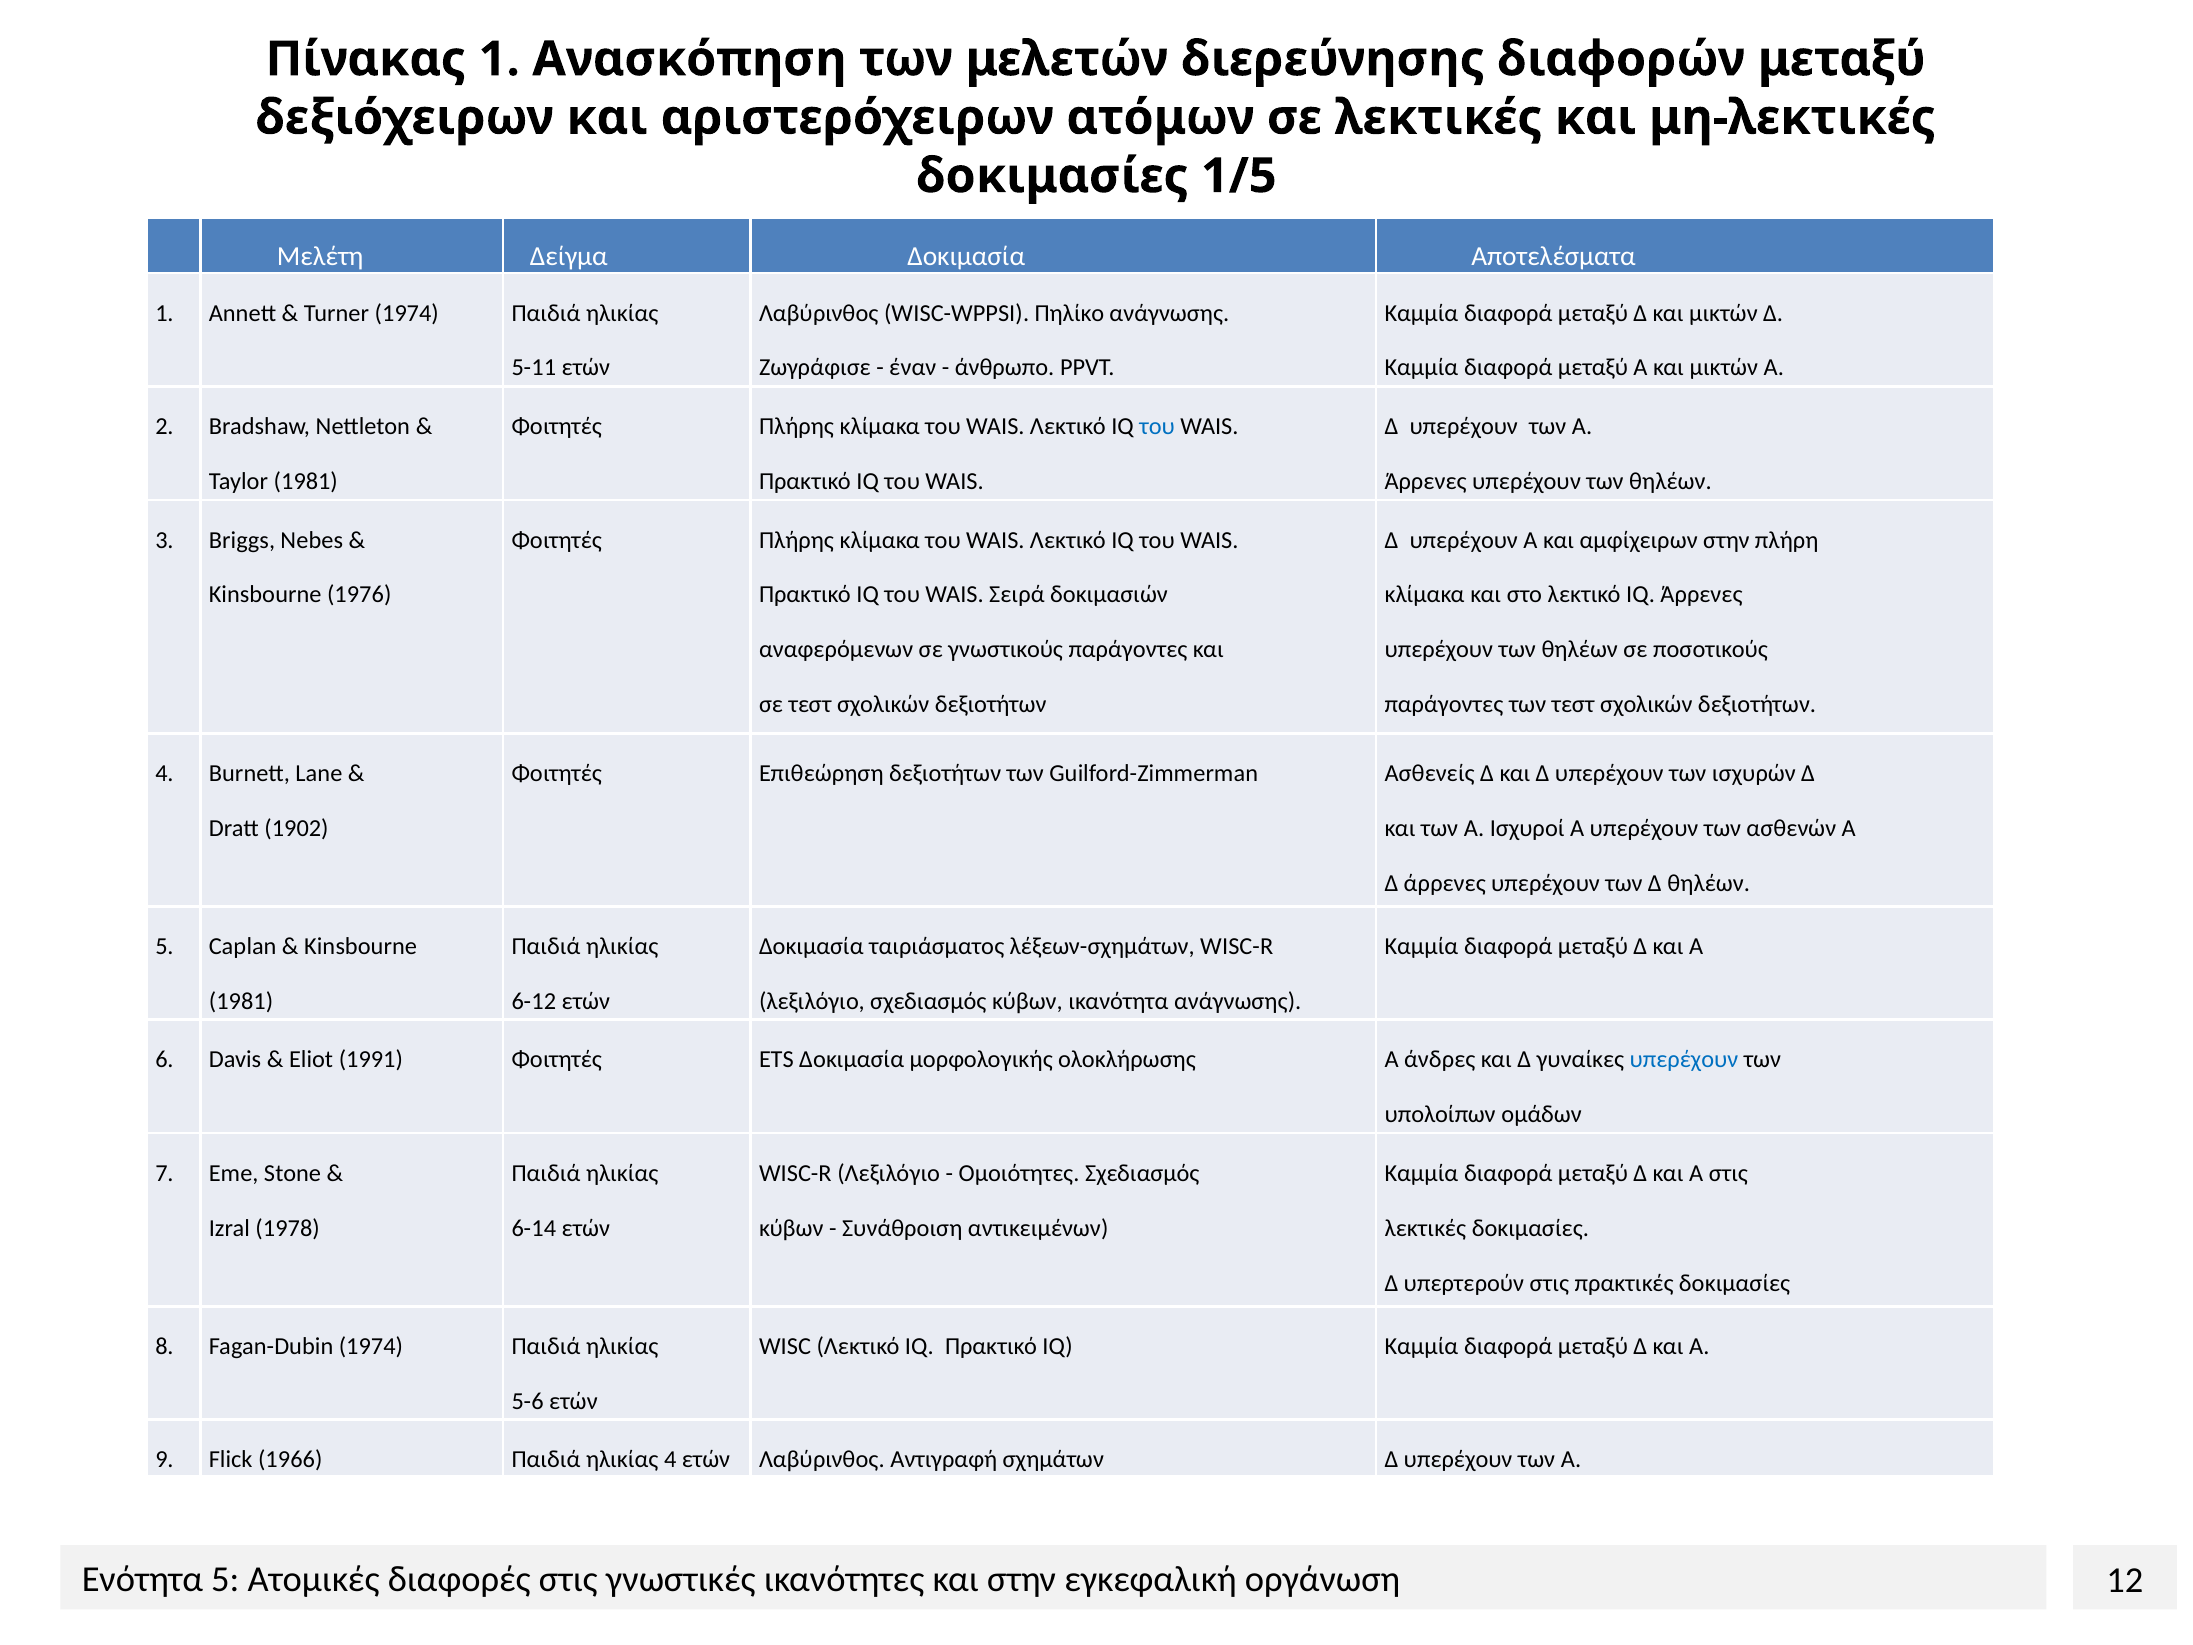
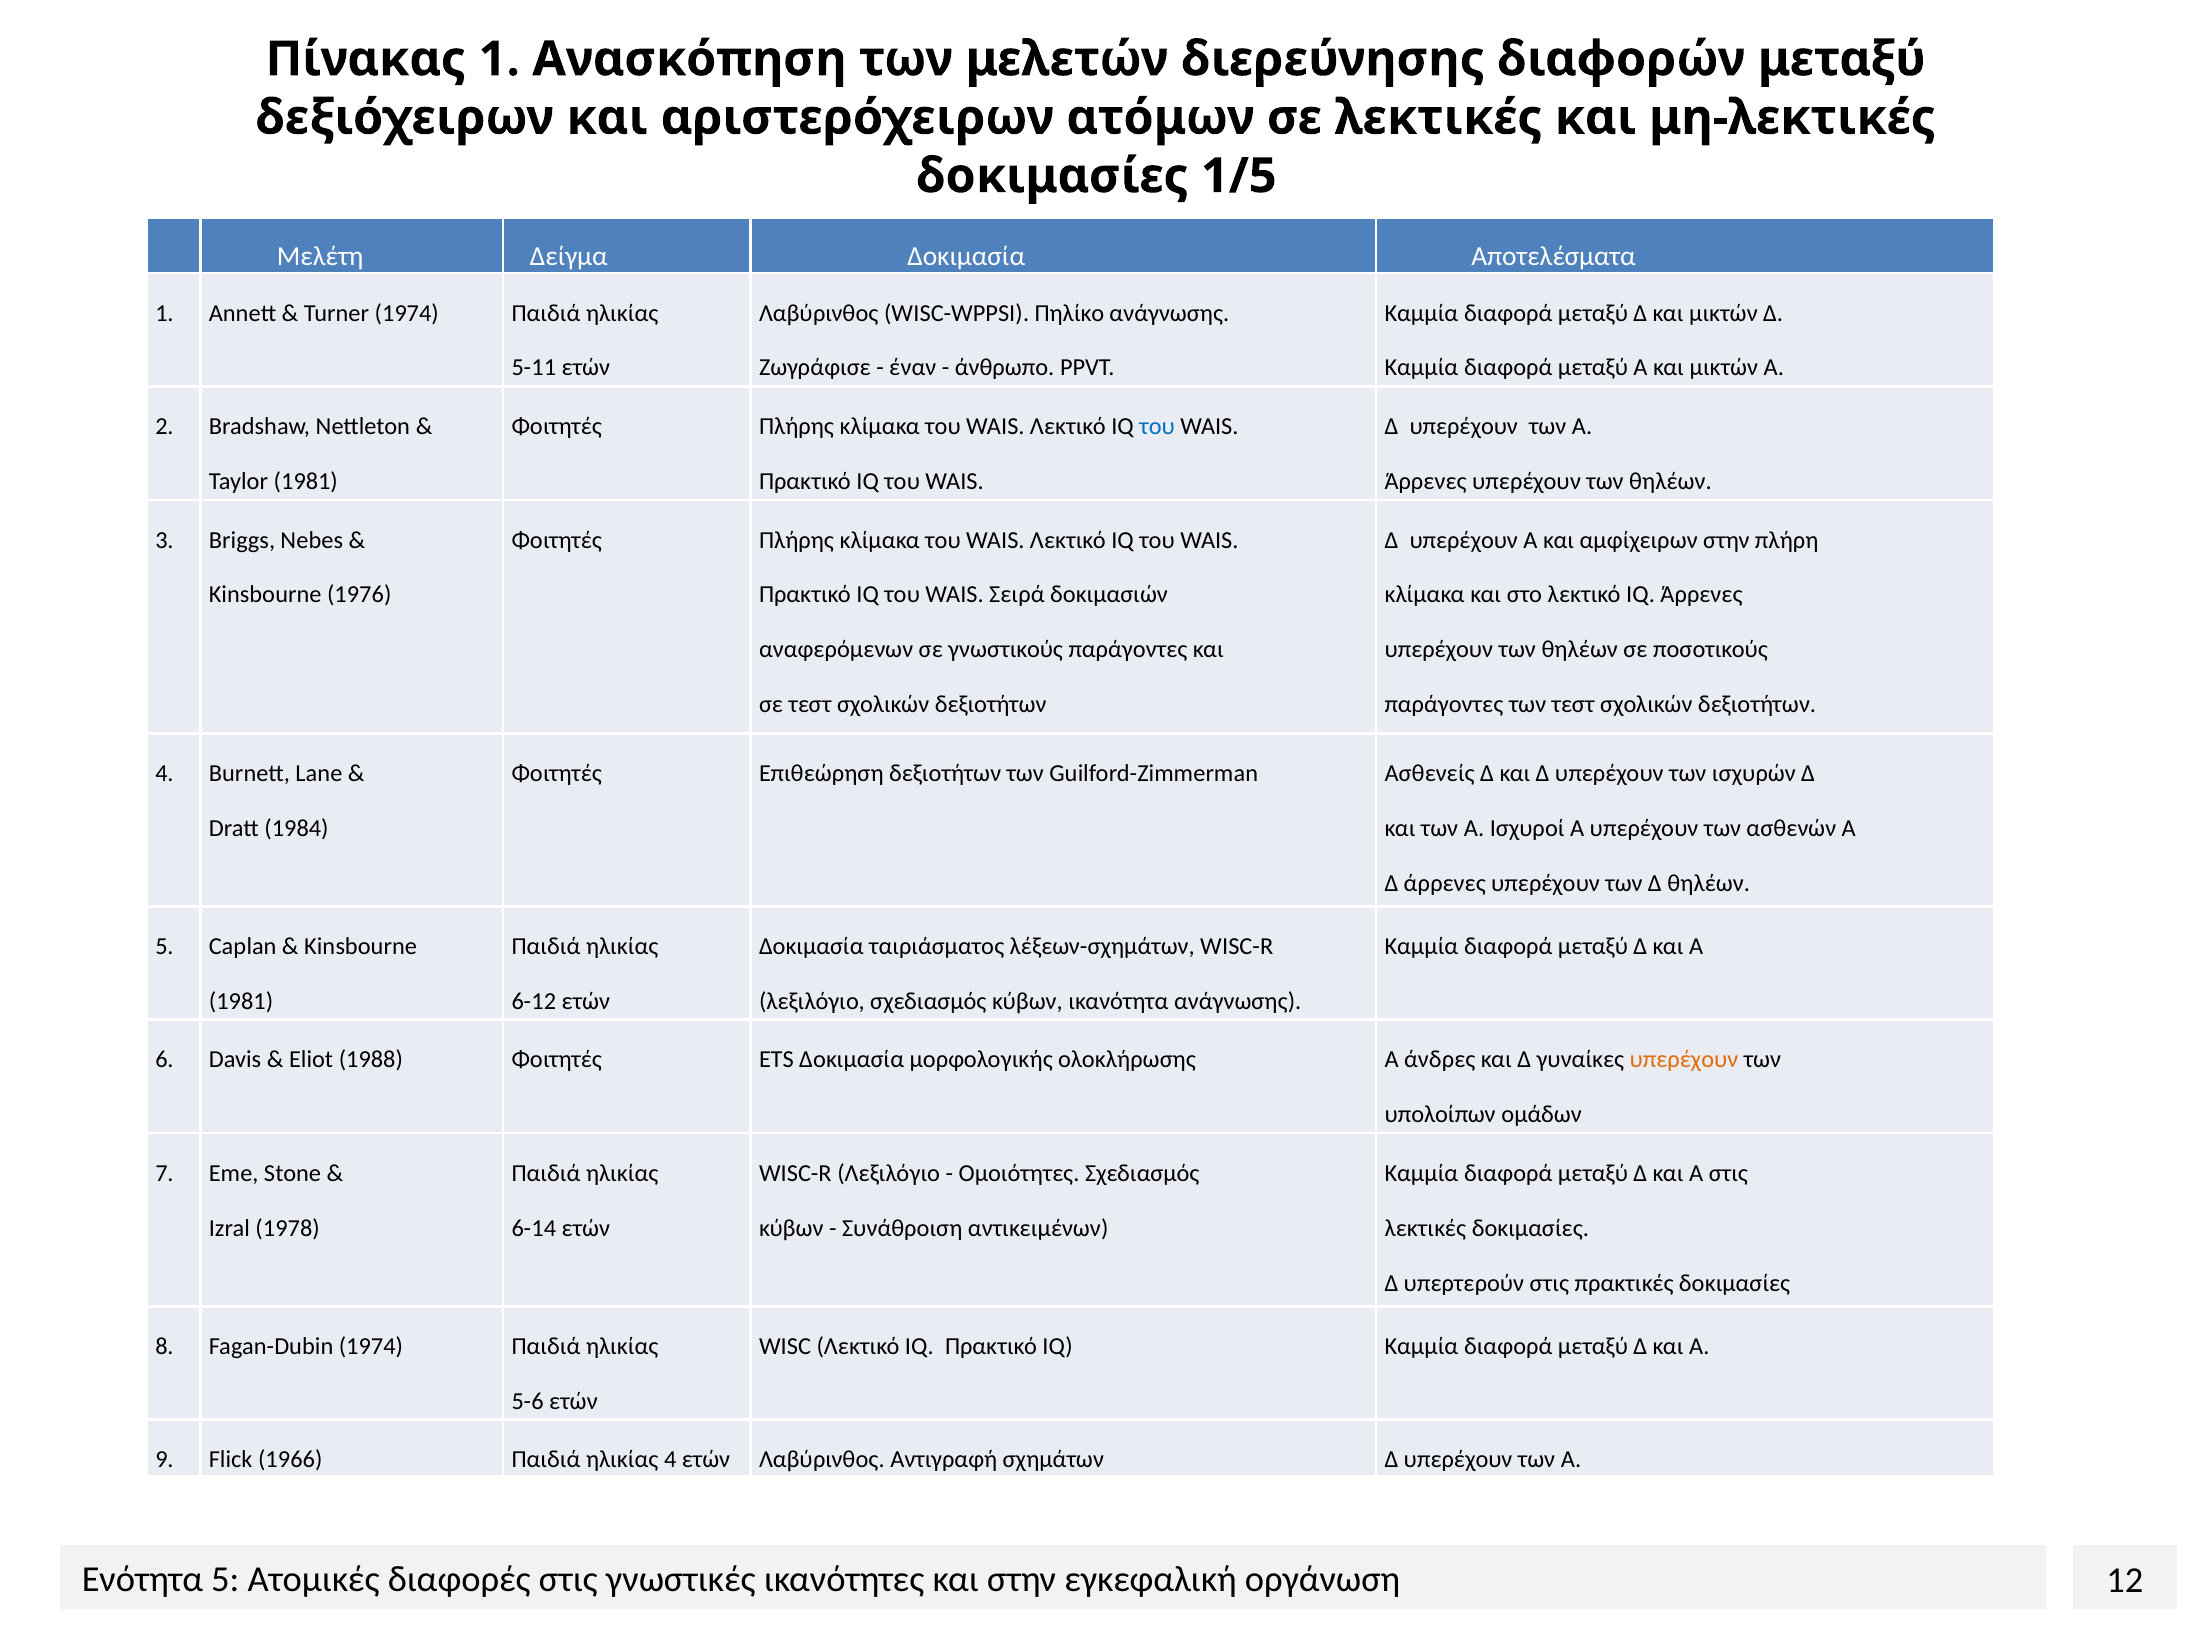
1902: 1902 -> 1984 (296, 828)
1991: 1991 -> 1988 (371, 1060)
υπερέχουν colour: blue -> orange (1684, 1060)
